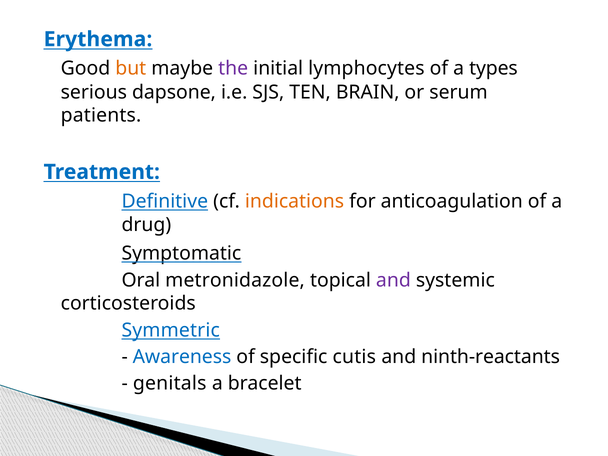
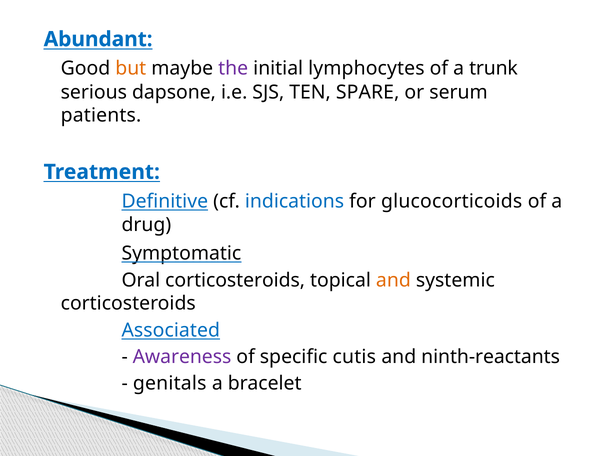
Erythema: Erythema -> Abundant (98, 39)
types: types -> trunk (493, 69)
BRAIN: BRAIN -> SPARE (368, 92)
indications colour: orange -> blue (295, 201)
anticoagulation: anticoagulation -> glucocorticoids (452, 201)
Oral metronidazole: metronidazole -> corticosteroids (235, 280)
and colour: purple -> orange (393, 280)
Symmetric: Symmetric -> Associated (171, 330)
Awareness colour: blue -> purple (182, 357)
